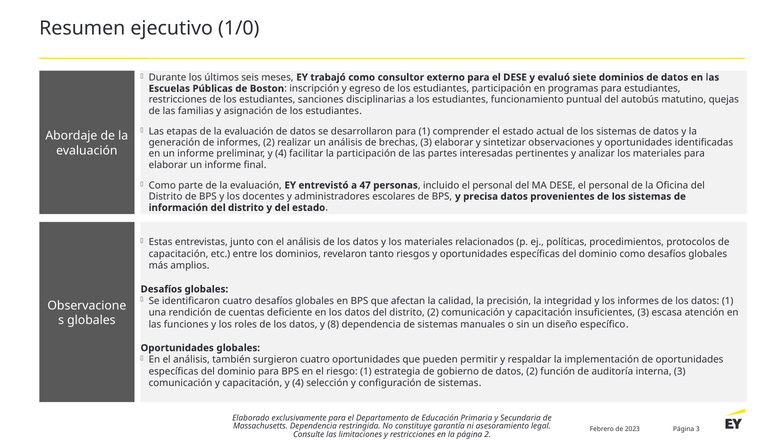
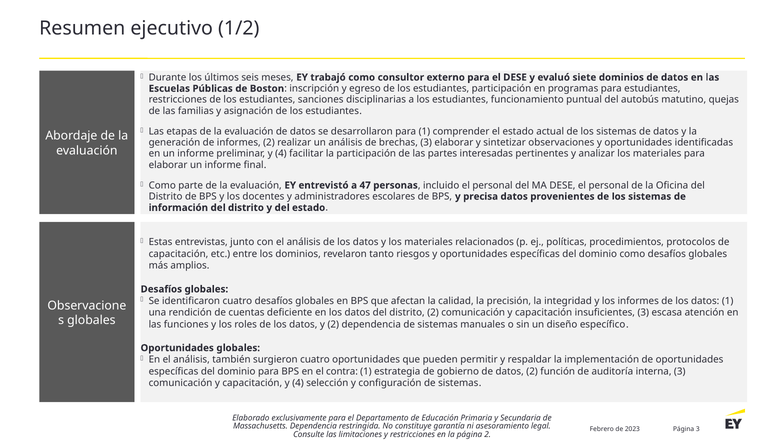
1/0: 1/0 -> 1/2 (239, 28)
y 8: 8 -> 2 (333, 324)
riesgo: riesgo -> contra (342, 371)
